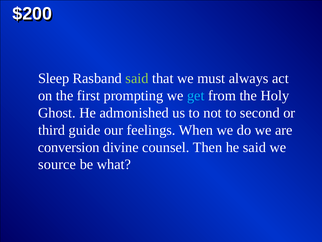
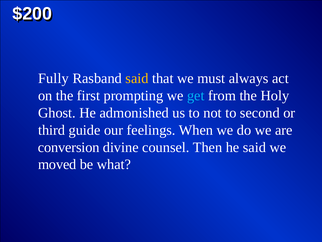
Sleep: Sleep -> Fully (53, 78)
said colour: light green -> yellow (137, 78)
source: source -> moved (57, 164)
